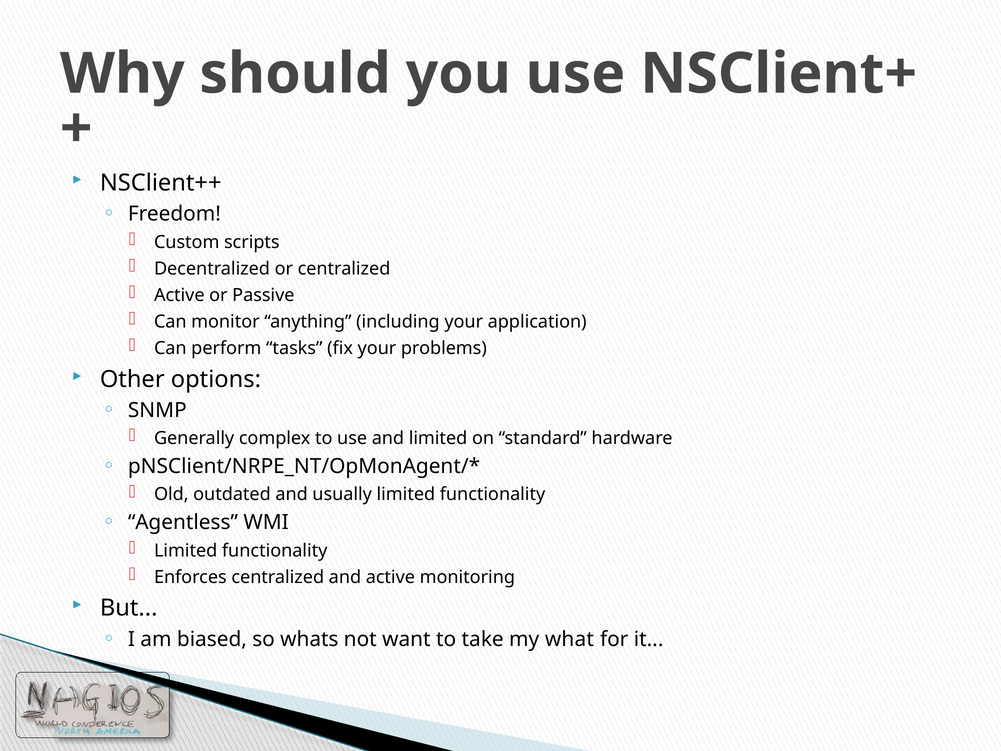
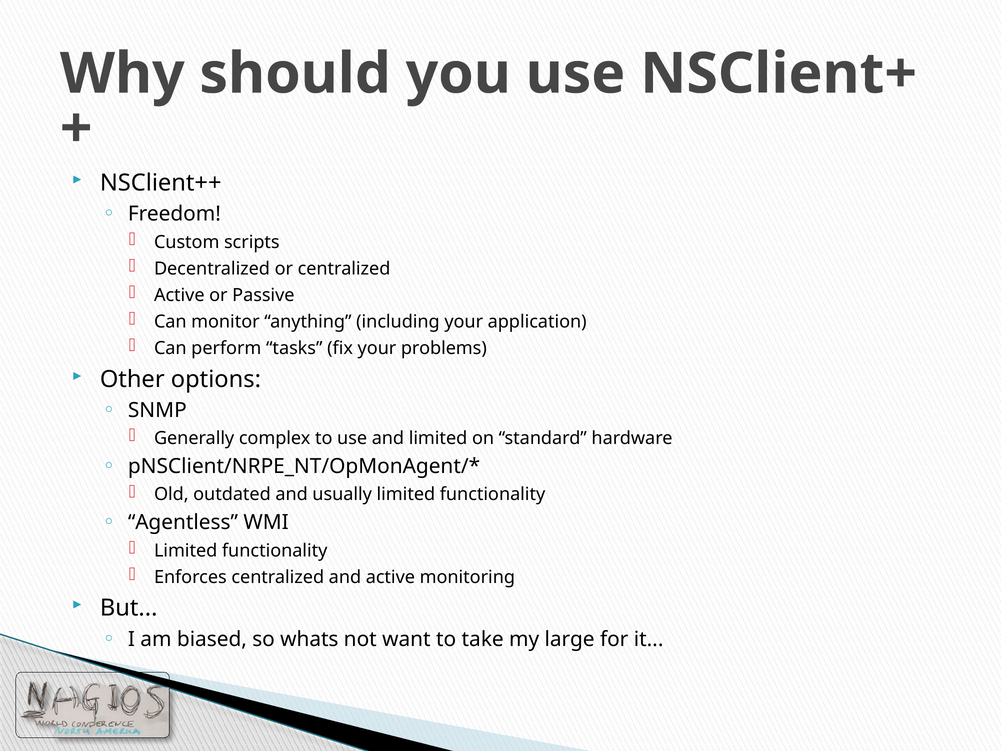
what: what -> large (570, 639)
